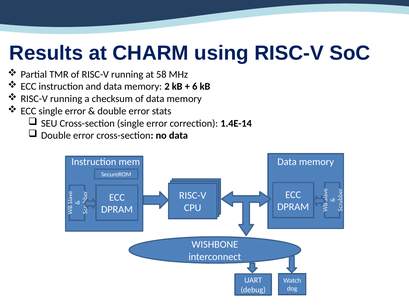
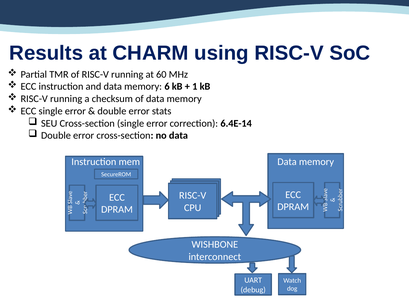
58: 58 -> 60 (161, 75)
2: 2 -> 6 (167, 87)
6: 6 -> 1 (195, 87)
1.4E-14: 1.4E-14 -> 6.4E-14 (236, 124)
